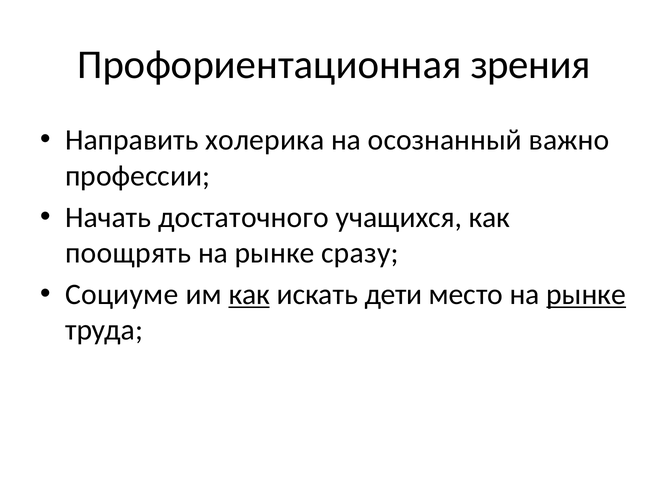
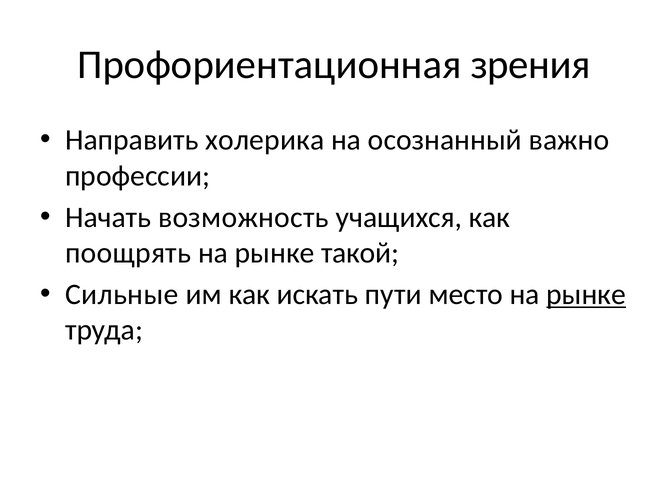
достаточного: достаточного -> возможность (243, 217)
сразу: сразу -> такой (360, 253)
Социуме: Социуме -> Сильные (122, 295)
как underline: present -> none (249, 295)
дети: дети -> пути (393, 295)
